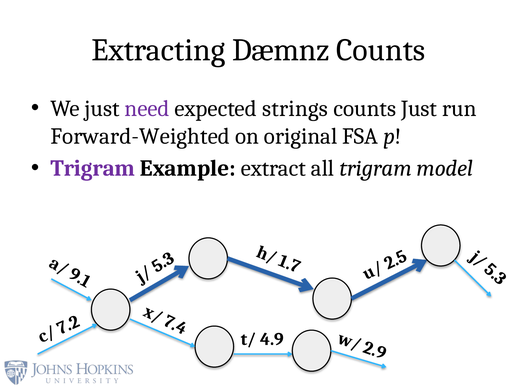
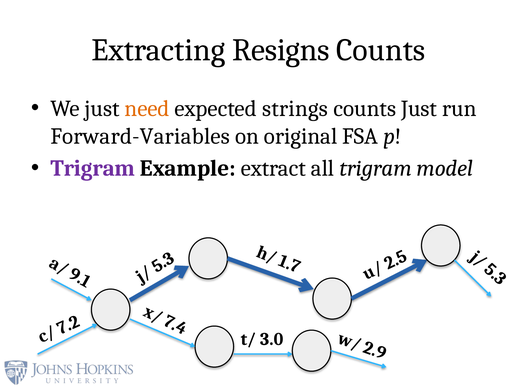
Dæmnz: Dæmnz -> Resigns (281, 50)
need colour: purple -> orange (147, 108)
Forward-Weighted: Forward-Weighted -> Forward-Variables (140, 136)
4.9: 4.9 -> 3.0 (272, 339)
